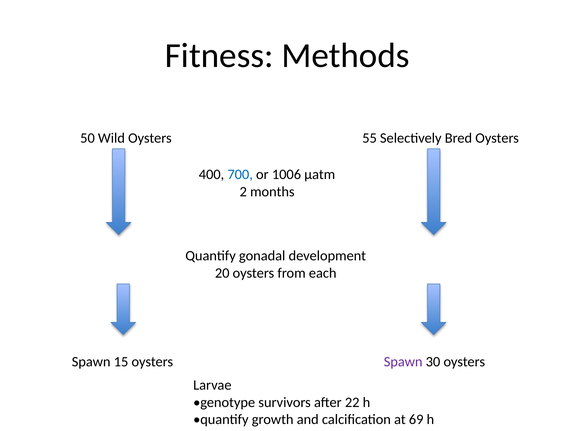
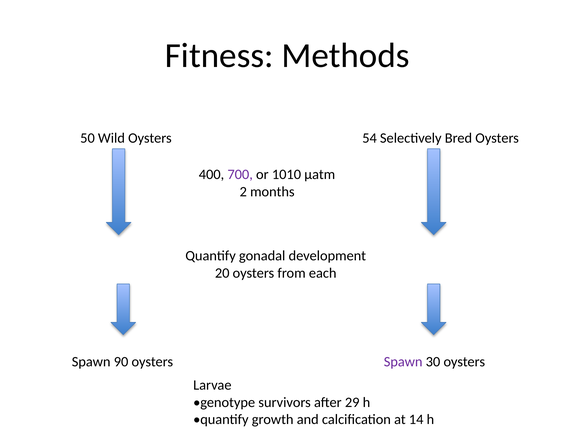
55: 55 -> 54 (370, 138)
700 colour: blue -> purple (240, 174)
1006: 1006 -> 1010 (286, 174)
15: 15 -> 90 (121, 362)
22: 22 -> 29 (352, 403)
69: 69 -> 14 (416, 420)
